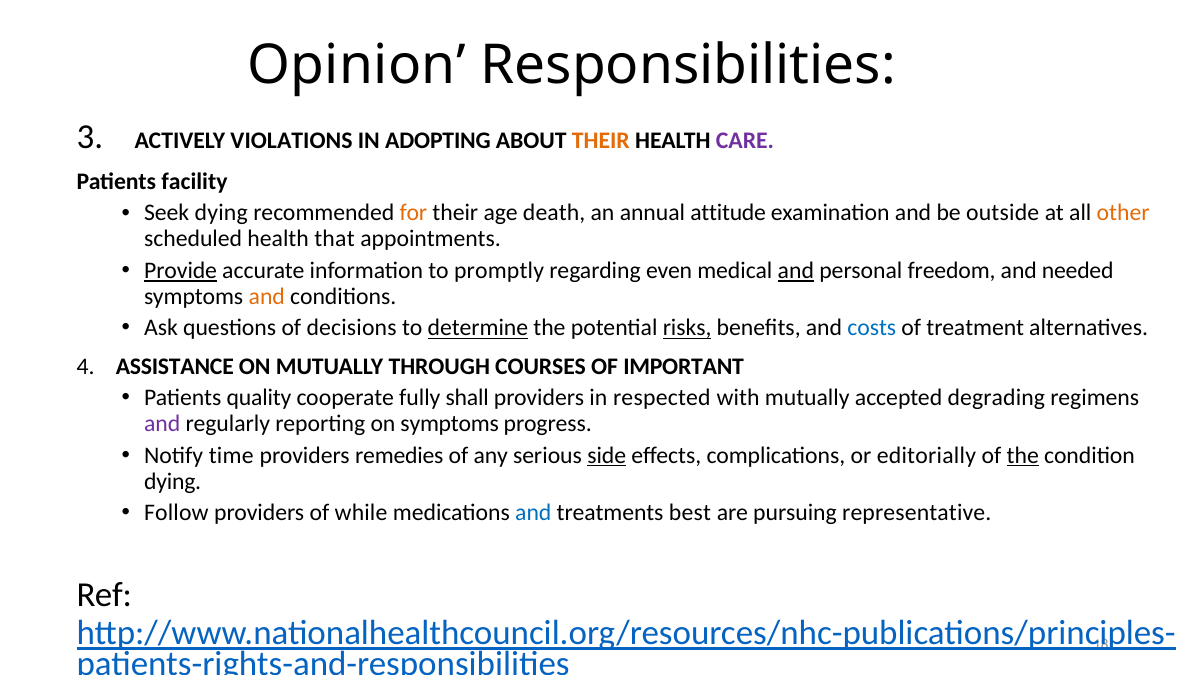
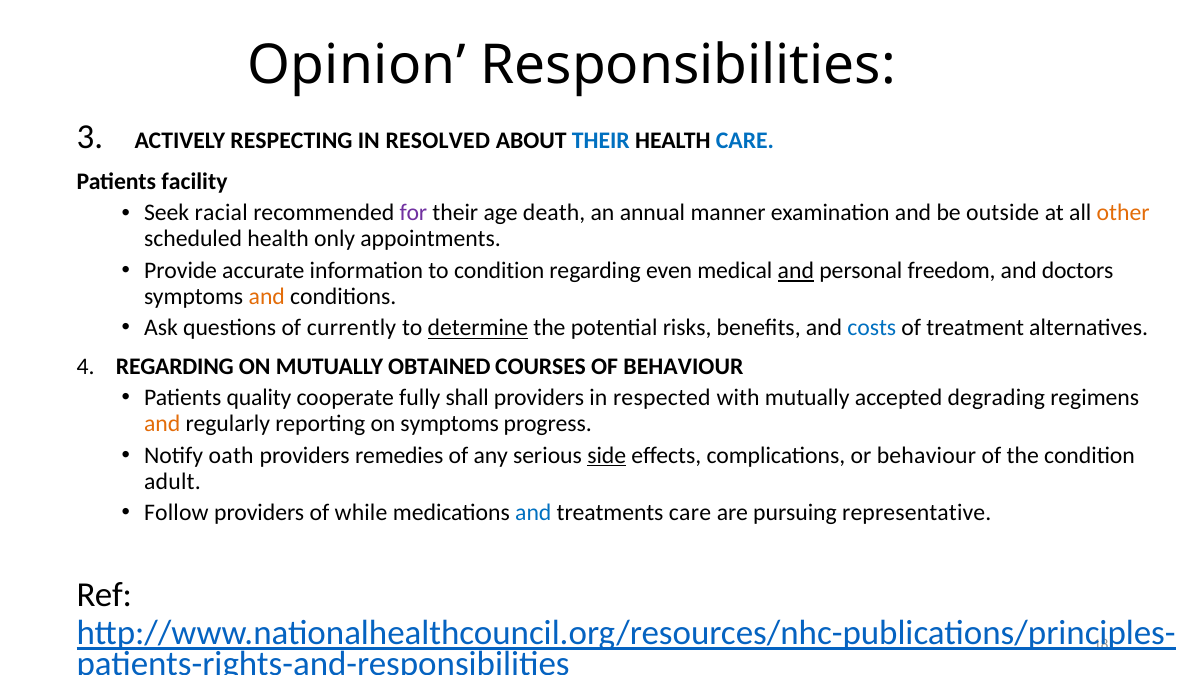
VIOLATIONS: VIOLATIONS -> RESPECTING (292, 141)
ADOPTING: ADOPTING -> RESOLVED (438, 141)
THEIR colour: orange -> blue (601, 141)
CARE colour: purple -> blue (745, 141)
Seek dying: dying -> racial (221, 213)
for colour: orange -> purple (413, 213)
attitude: attitude -> manner (728, 213)
that: that -> only (335, 239)
Provide underline: present -> none (181, 271)
to promptly: promptly -> condition (499, 271)
needed: needed -> doctors (1078, 271)
decisions: decisions -> currently (352, 328)
risks underline: present -> none (687, 328)
4 ASSISTANCE: ASSISTANCE -> REGARDING (175, 366)
THROUGH: THROUGH -> OBTAINED (439, 366)
OF IMPORTANT: IMPORTANT -> BEHAVIOUR (683, 366)
and colour: purple -> orange (162, 424)
time: time -> oath (231, 456)
or editorially: editorially -> behaviour (926, 456)
the underline: present -> none (1023, 456)
dying: dying -> adult (172, 481)
treatments best: best -> care (690, 513)
